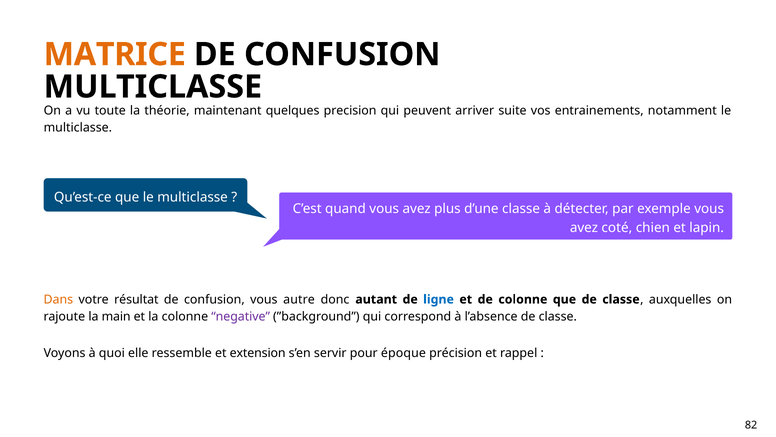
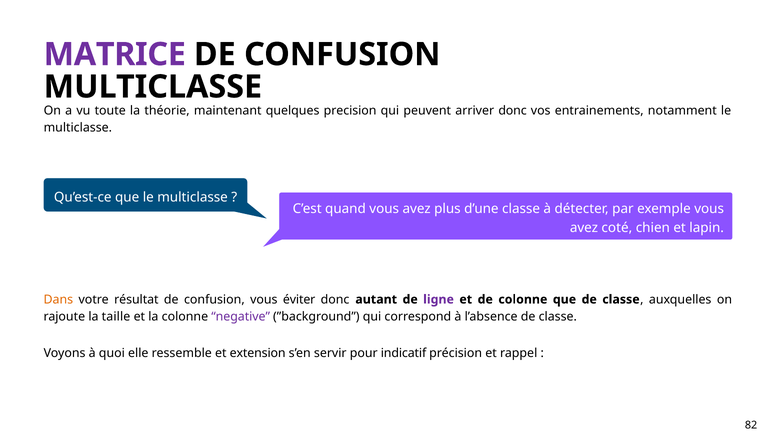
MATRICE colour: orange -> purple (115, 54)
arriver suite: suite -> donc (513, 110)
autre: autre -> éviter (299, 299)
ligne colour: blue -> purple (439, 299)
main: main -> taille (116, 316)
époque: époque -> indicatif (404, 353)
